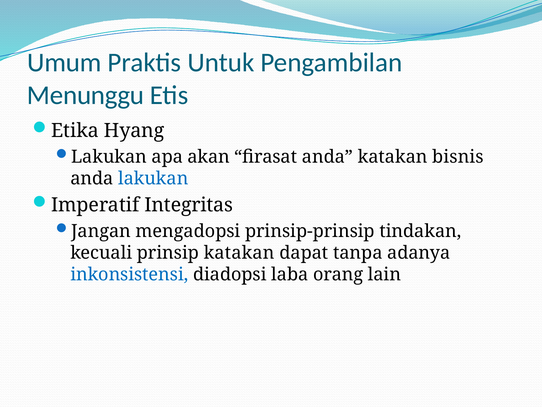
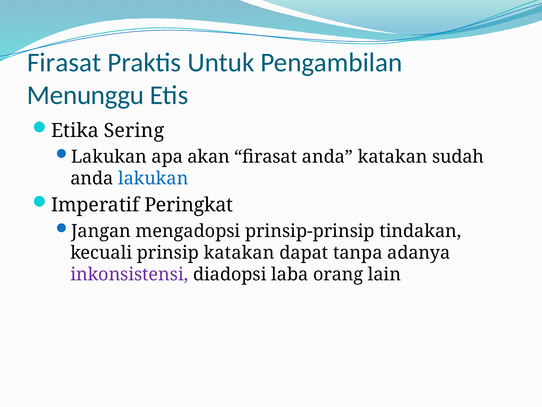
Umum: Umum -> Firasat (64, 63)
Hyang: Hyang -> Sering (134, 130)
bisnis: bisnis -> sudah (458, 157)
Integritas: Integritas -> Peringkat (189, 205)
inkonsistensi colour: blue -> purple (129, 274)
